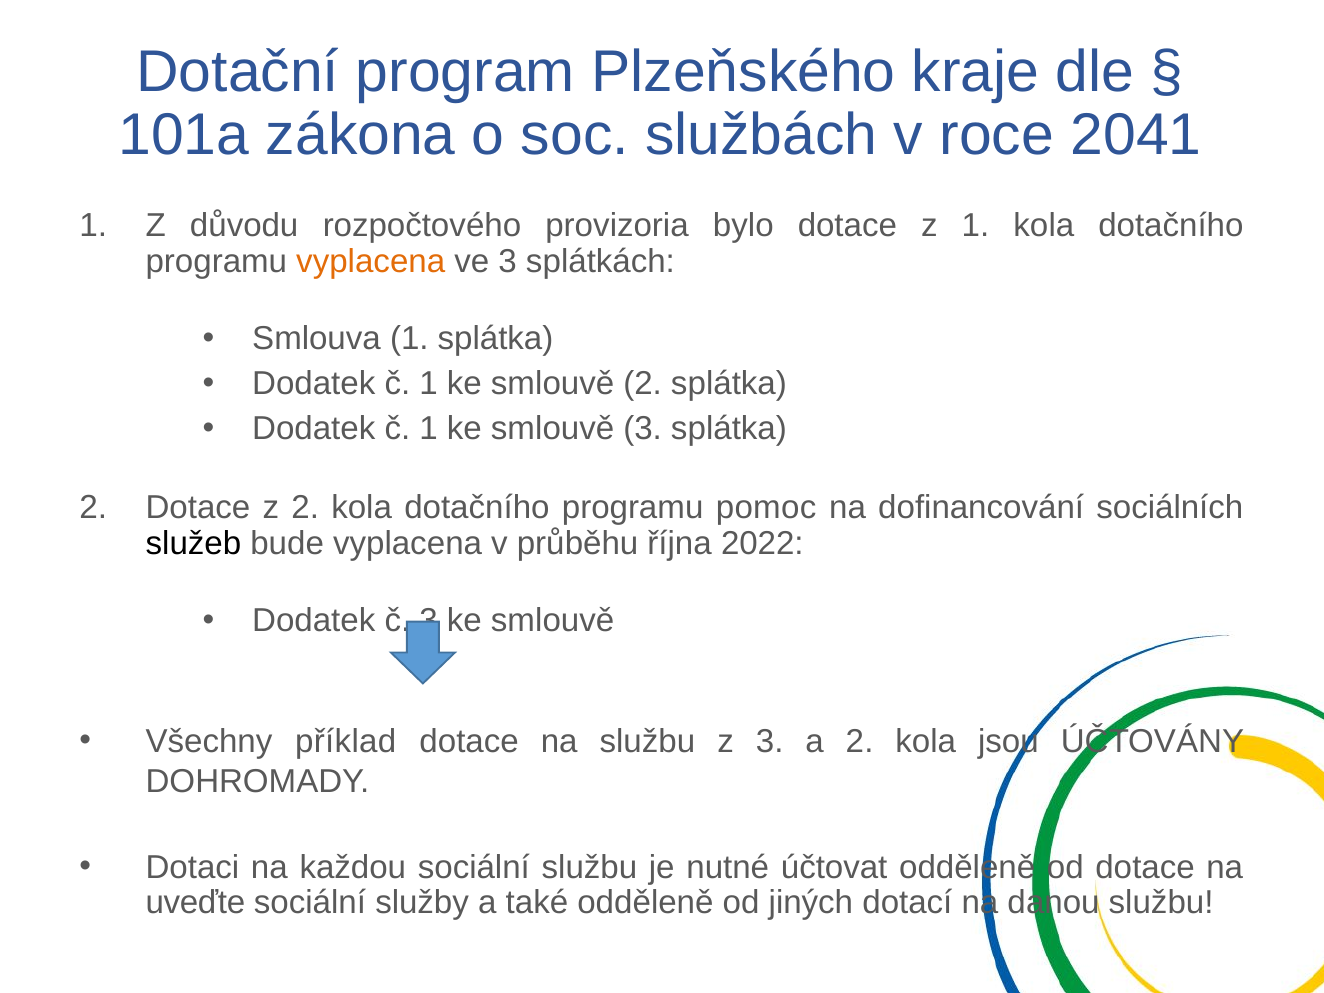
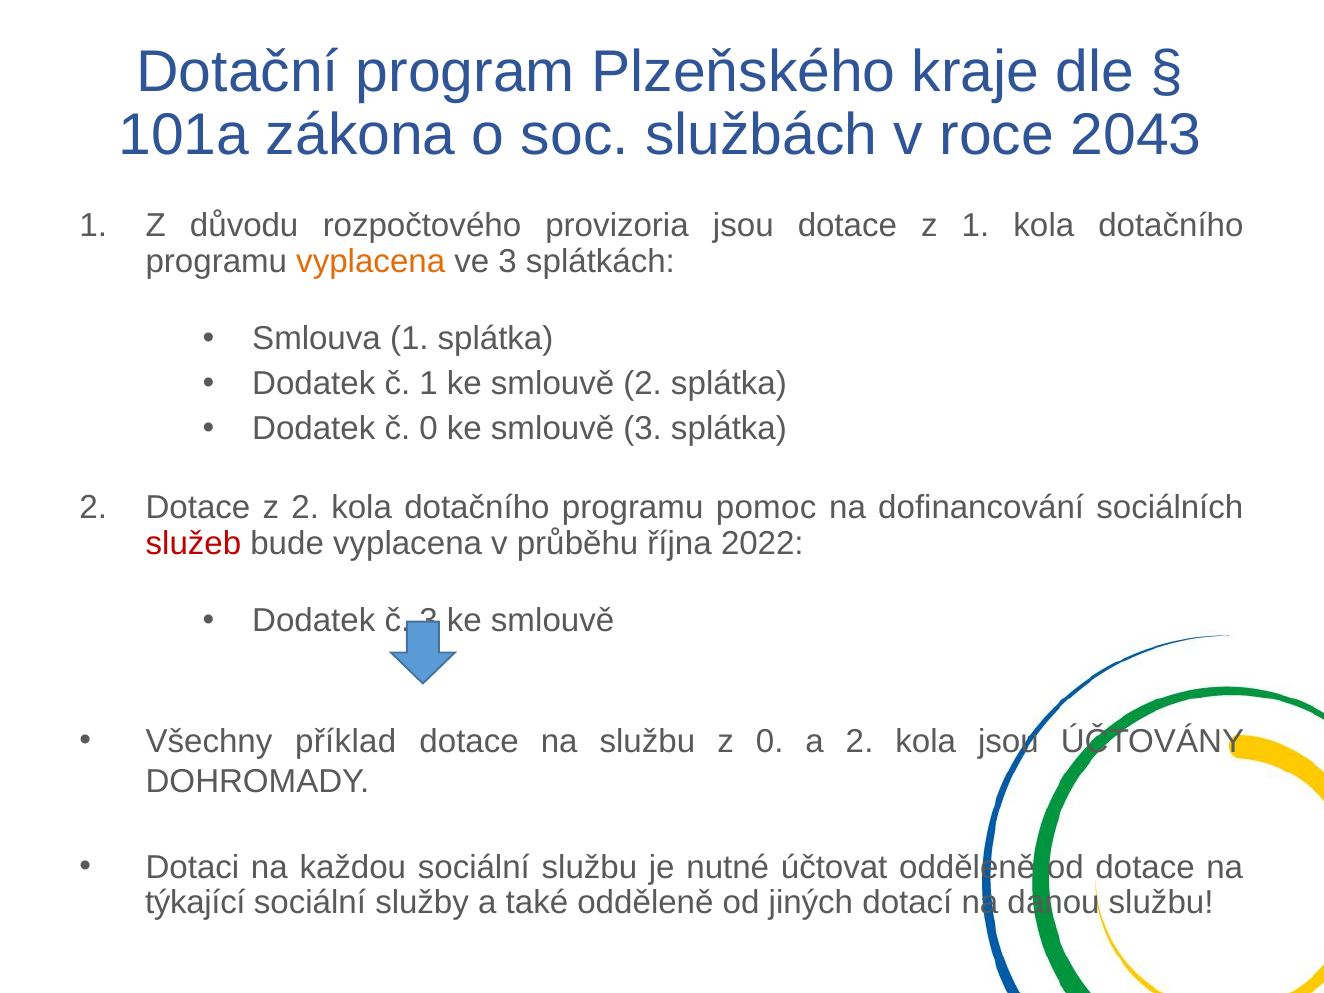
2041: 2041 -> 2043 (1136, 136)
provizoria bylo: bylo -> jsou (743, 226)
1: 1 -> 0 (429, 429)
služeb colour: black -> red (193, 544)
z 3: 3 -> 0 (770, 741)
uveďte: uveďte -> týkající (195, 903)
